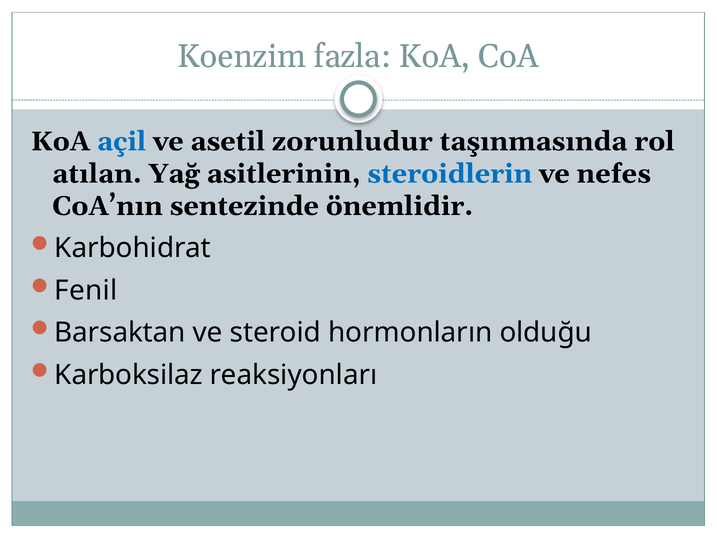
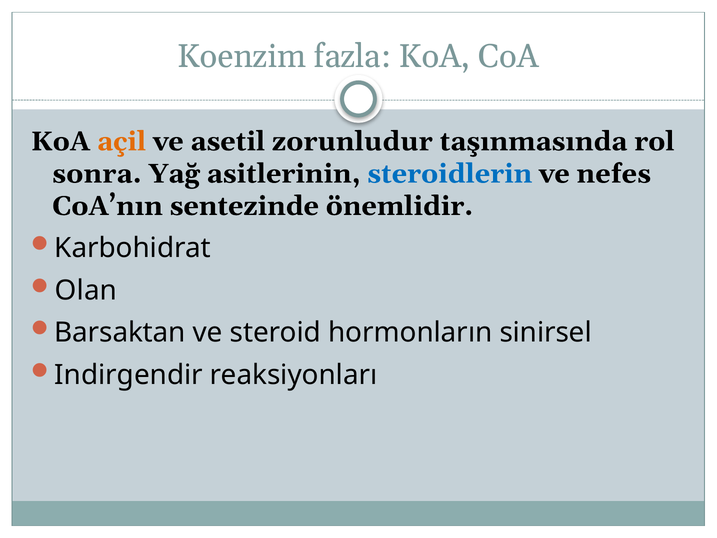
açil colour: blue -> orange (122, 141)
atılan: atılan -> sonra (97, 174)
Fenil: Fenil -> Olan (86, 290)
olduğu: olduğu -> sinirsel (546, 333)
Karboksilaz: Karboksilaz -> Indirgendir (129, 375)
